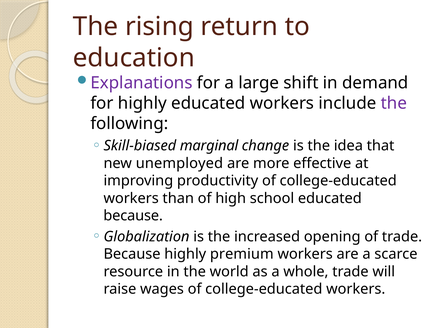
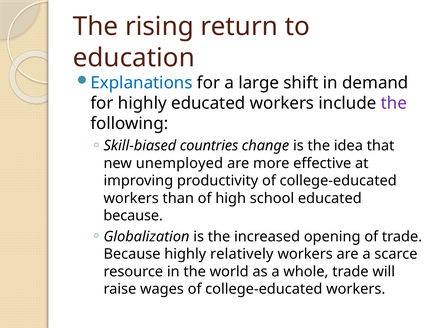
Explanations colour: purple -> blue (142, 83)
marginal: marginal -> countries (209, 146)
premium: premium -> relatively (242, 254)
